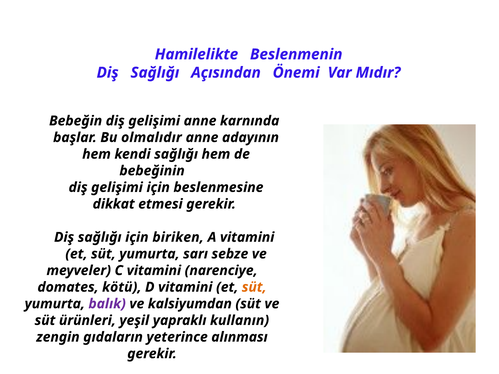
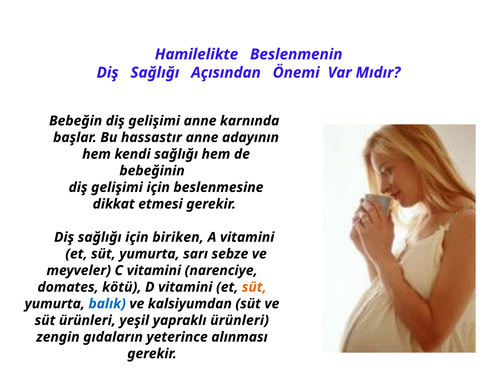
olmalıdır: olmalıdır -> hassastır (151, 138)
balık colour: purple -> blue (107, 304)
yapraklı kullanın: kullanın -> ürünleri (240, 321)
